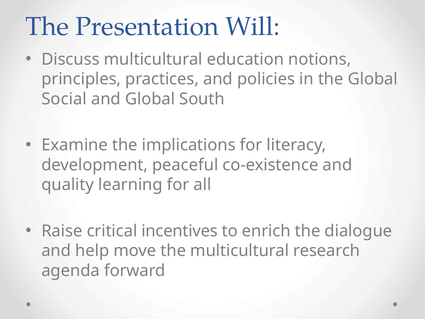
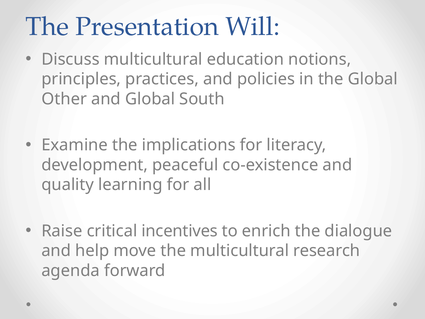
Social: Social -> Other (64, 99)
